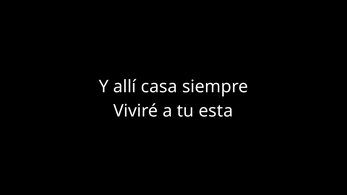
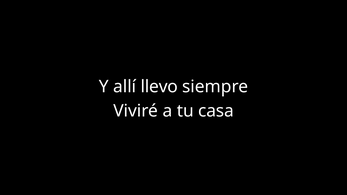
casa: casa -> llevo (159, 87)
esta: esta -> casa (216, 111)
